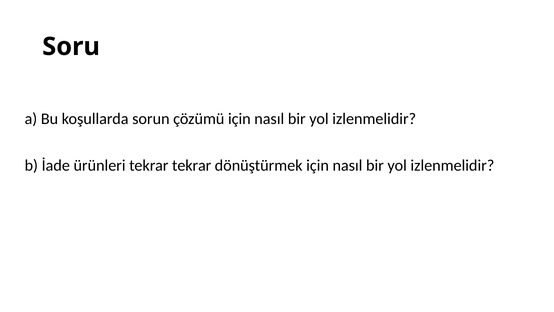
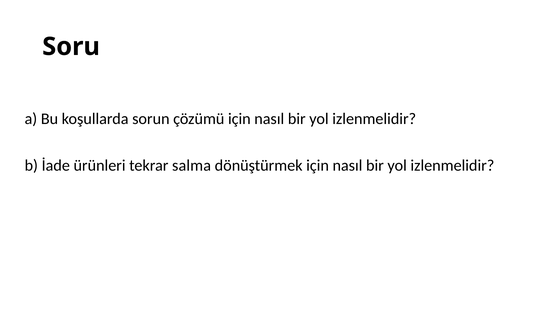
tekrar tekrar: tekrar -> salma (192, 165)
